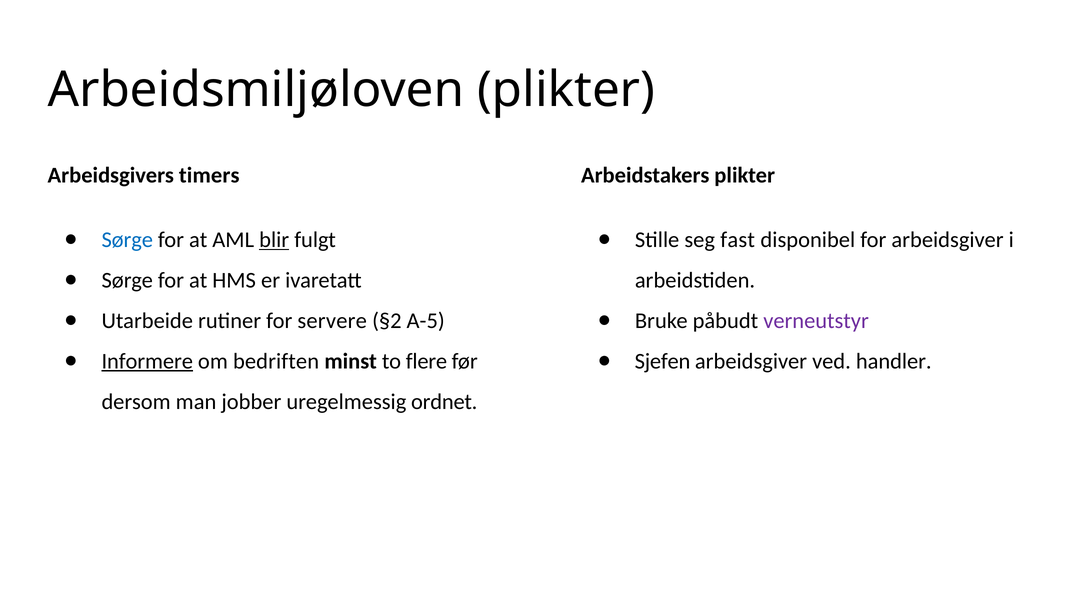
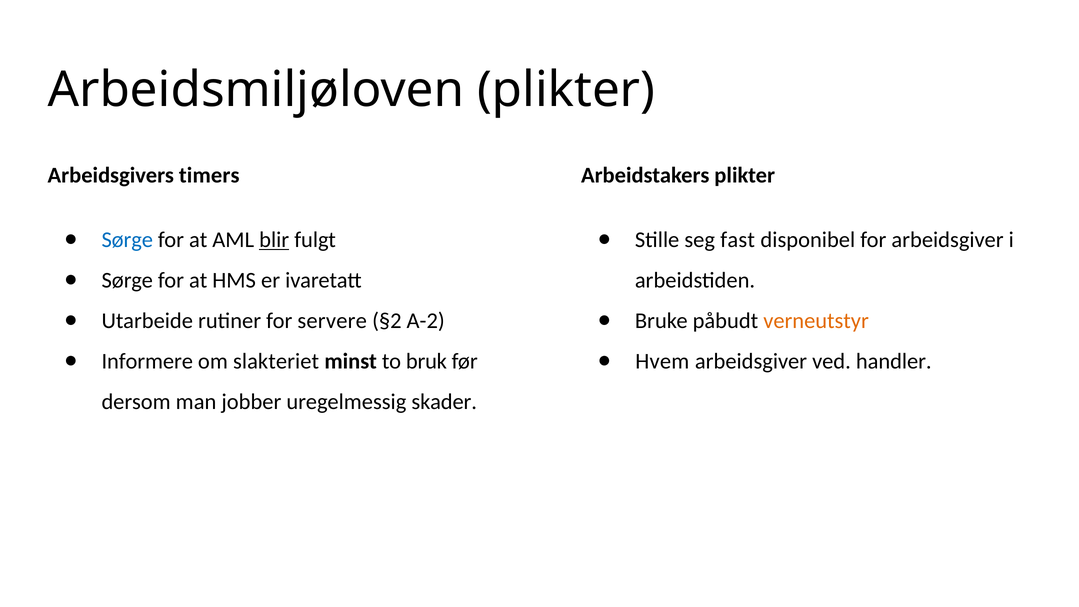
A-5: A-5 -> A-2 (426, 321)
verneutstyr colour: purple -> orange (816, 321)
Informere underline: present -> none (147, 361)
bedriften: bedriften -> slakteriet (276, 361)
flere: flere -> bruk (426, 361)
Sjefen: Sjefen -> Hvem (662, 361)
ordnet: ordnet -> skader (444, 402)
